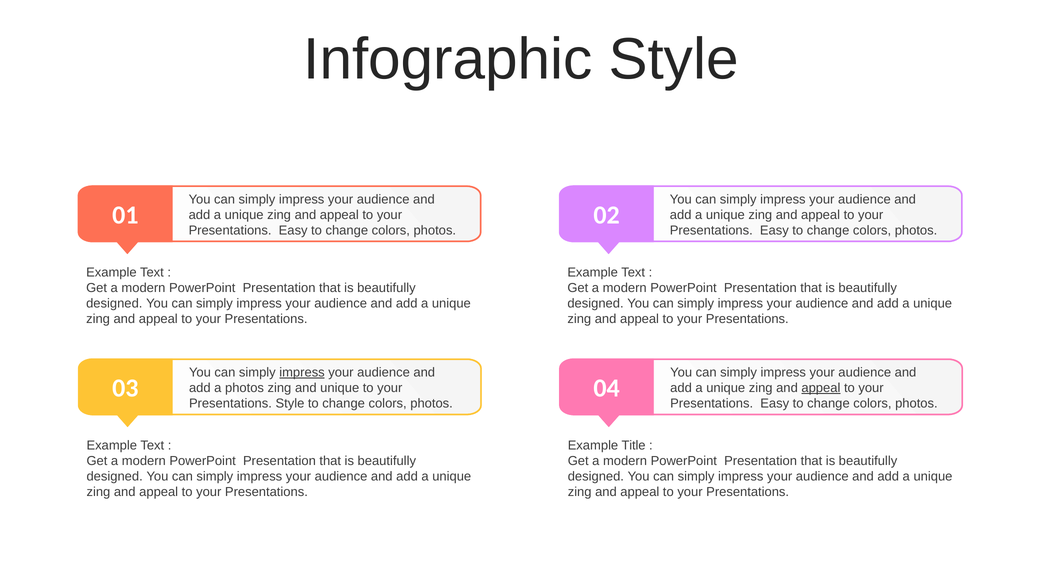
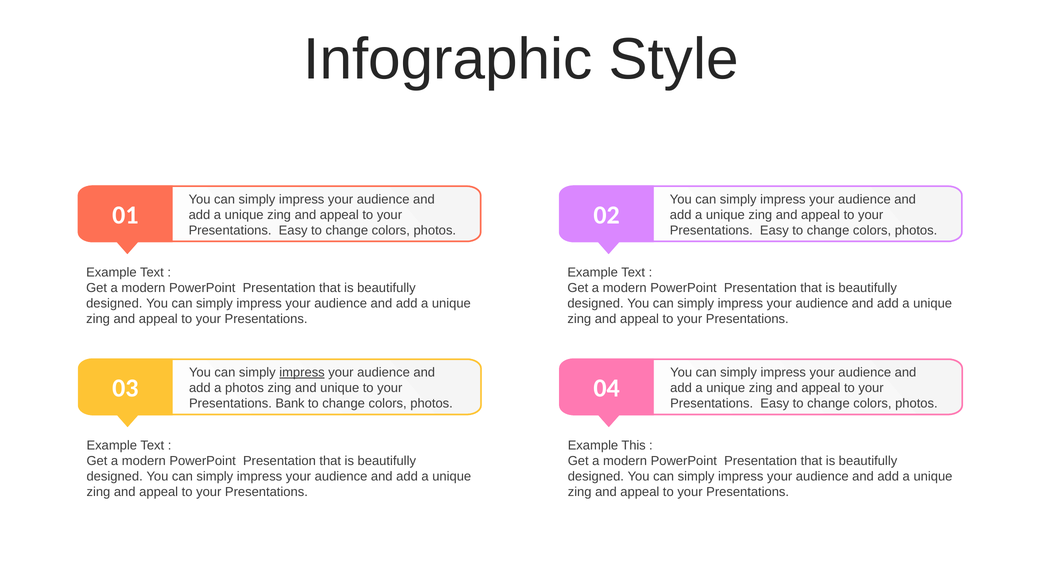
appeal underline: present -> none (821, 388)
Presentations Style: Style -> Bank (290, 404)
Title: Title -> This (634, 445)
